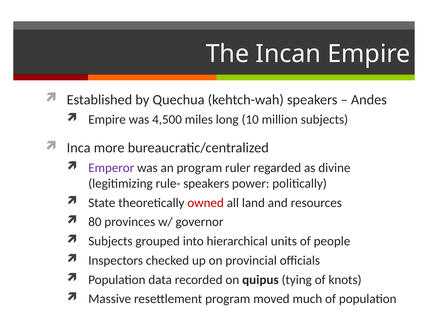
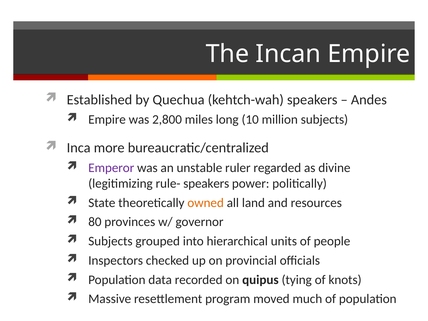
4,500: 4,500 -> 2,800 (167, 120)
an program: program -> unstable (199, 168)
owned colour: red -> orange (206, 203)
